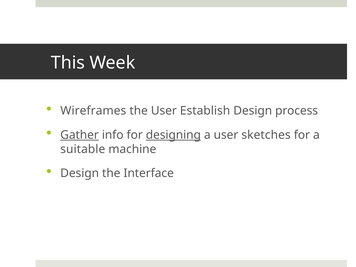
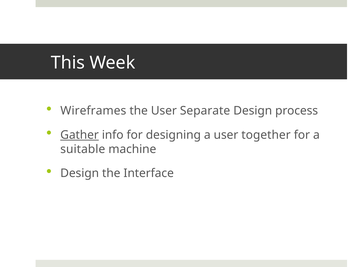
Establish: Establish -> Separate (205, 111)
designing underline: present -> none (173, 135)
sketches: sketches -> together (266, 135)
